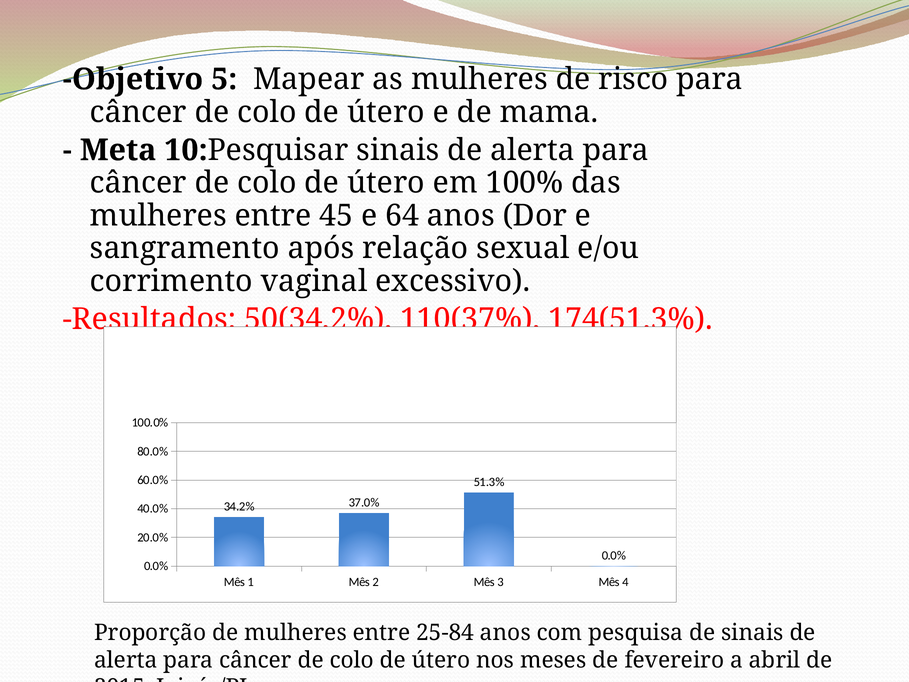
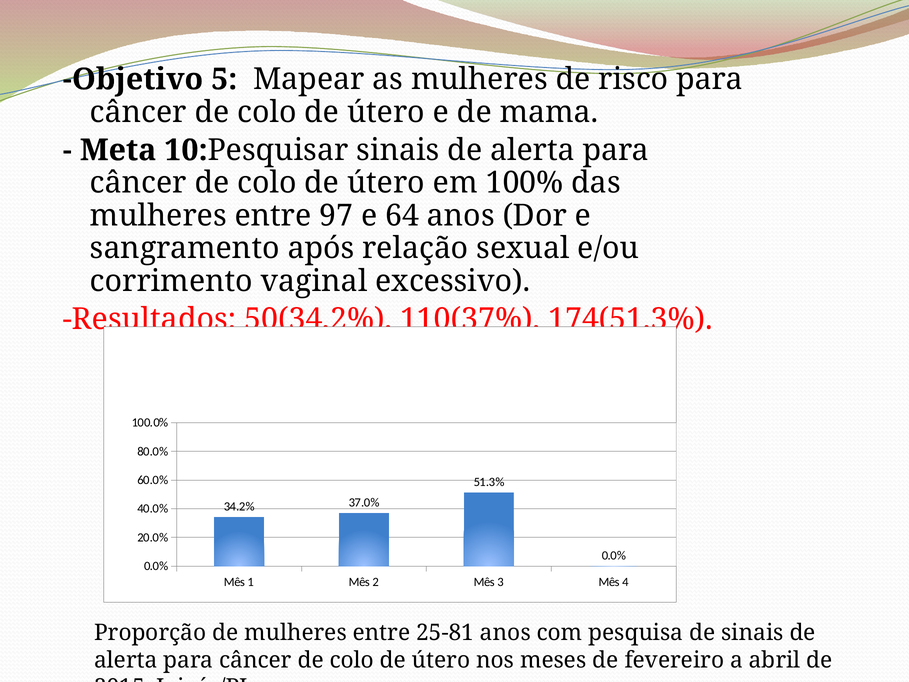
45: 45 -> 97 (336, 216)
25-84: 25-84 -> 25-81 (445, 633)
